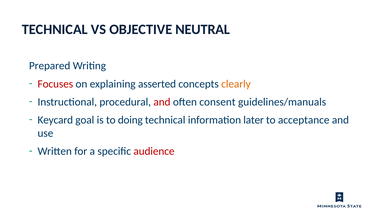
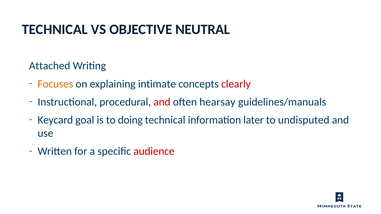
Prepared: Prepared -> Attached (50, 66)
Focuses colour: red -> orange (55, 84)
asserted: asserted -> intimate (157, 84)
clearly colour: orange -> red (236, 84)
consent: consent -> hearsay (217, 102)
acceptance: acceptance -> undisputed (304, 120)
